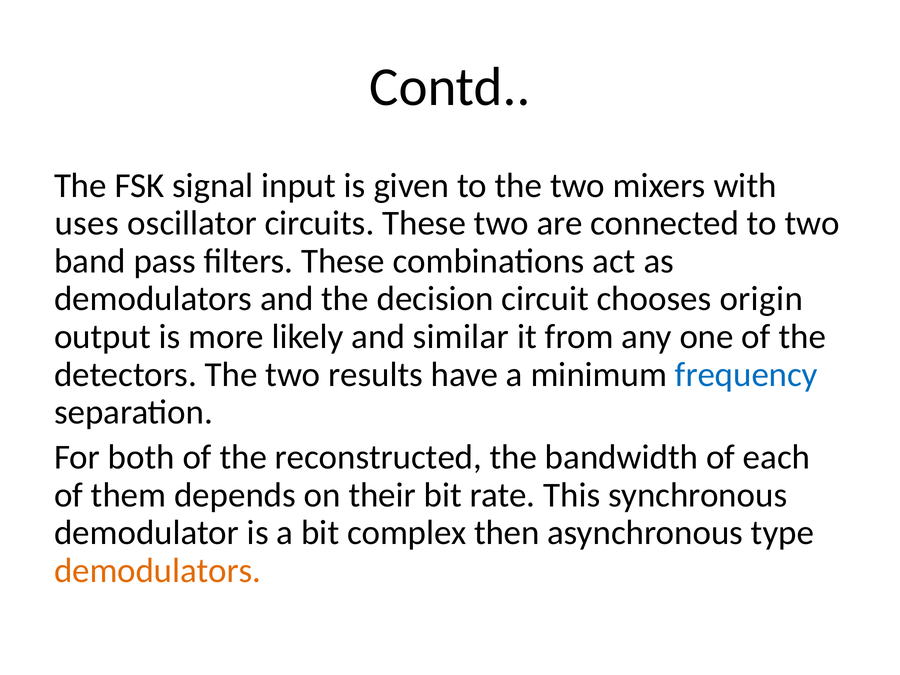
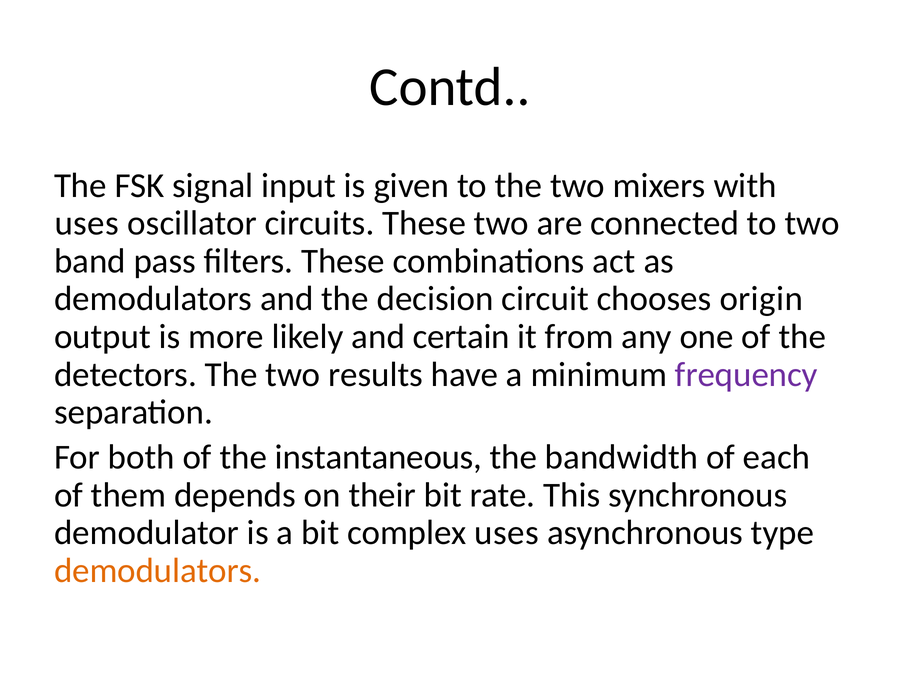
similar: similar -> certain (461, 337)
frequency colour: blue -> purple (746, 374)
reconstructed: reconstructed -> instantaneous (378, 457)
complex then: then -> uses (507, 533)
